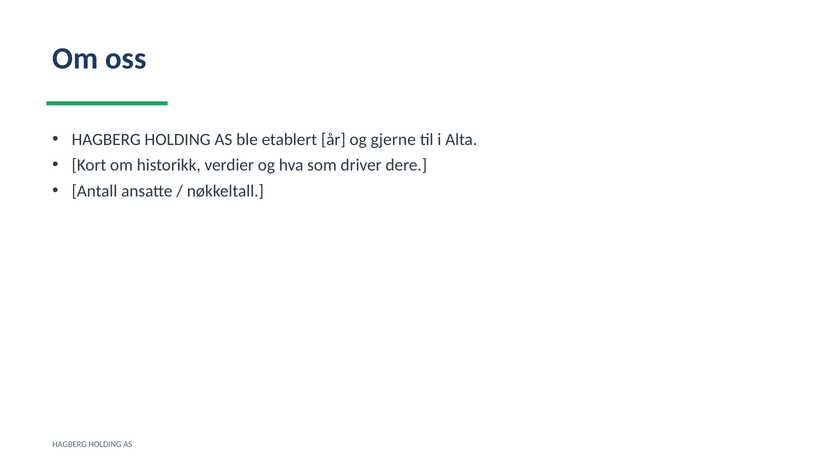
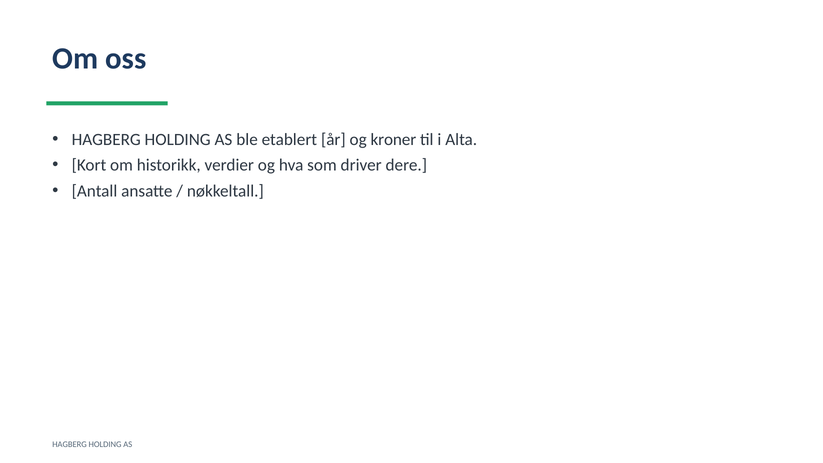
gjerne: gjerne -> kroner (393, 139)
